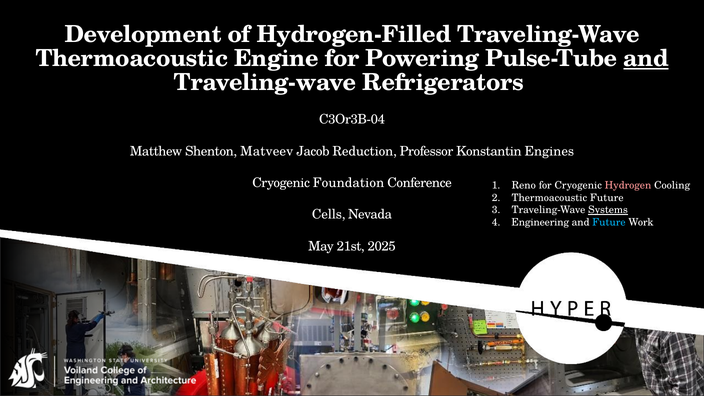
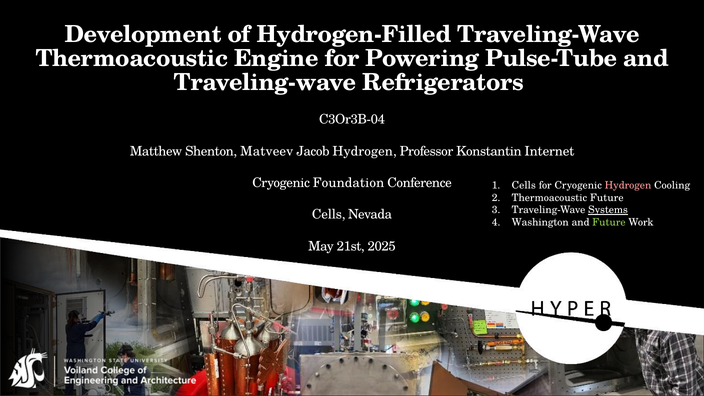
and underline: present -> none (646, 59)
Jacob Reduction: Reduction -> Hydrogen (365, 151)
Engines: Engines -> Internet (549, 151)
Reno: Reno -> Cells (524, 185)
Engineering: Engineering -> Washington (540, 222)
Future colour: light blue -> light green (609, 222)
